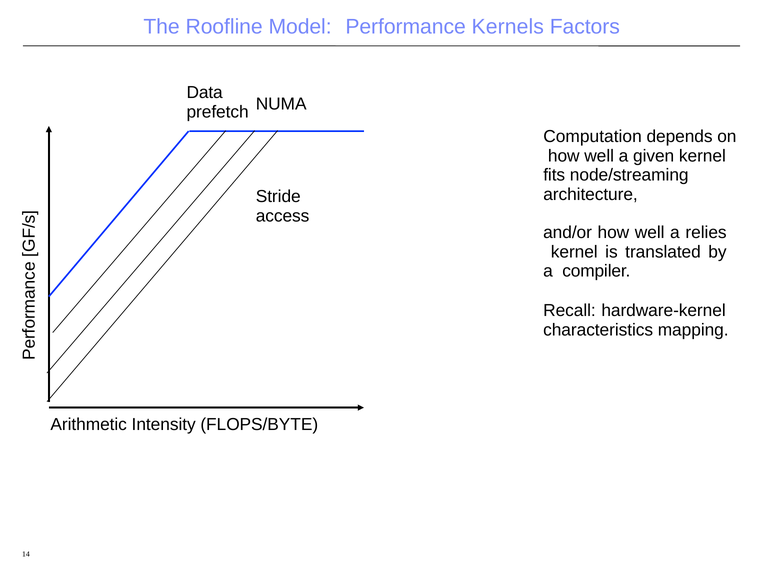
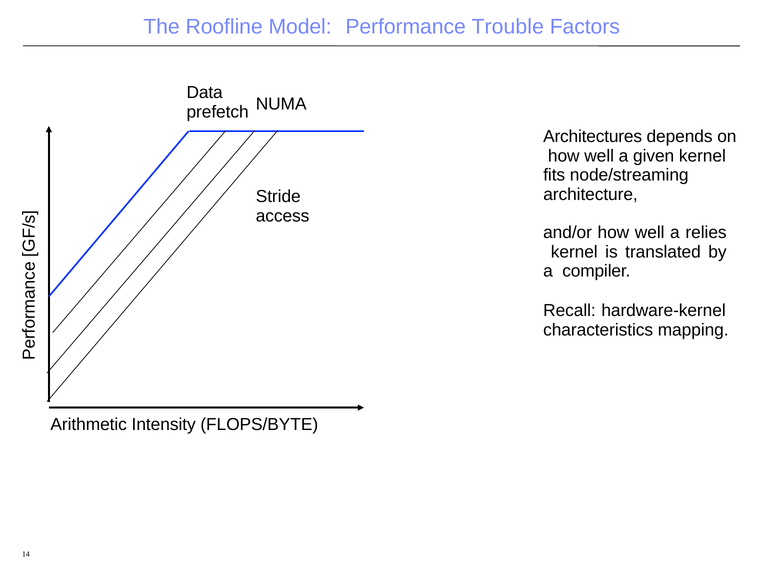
Kernels: Kernels -> Trouble (508, 27)
Computation: Computation -> Architectures (593, 136)
